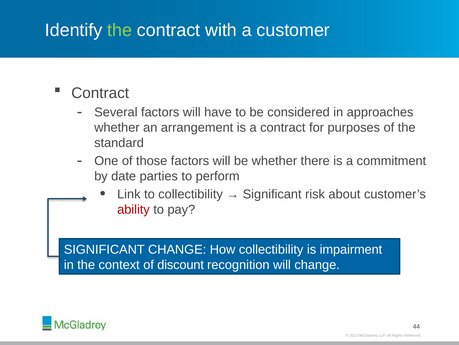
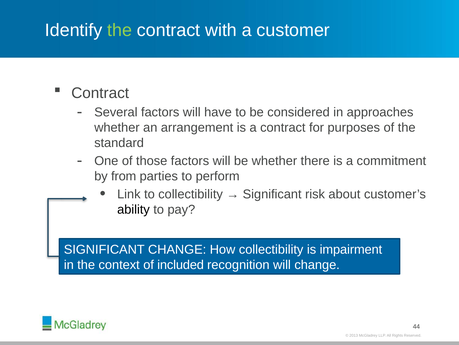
date: date -> from (124, 176)
ability colour: red -> black (134, 209)
discount: discount -> included (181, 264)
